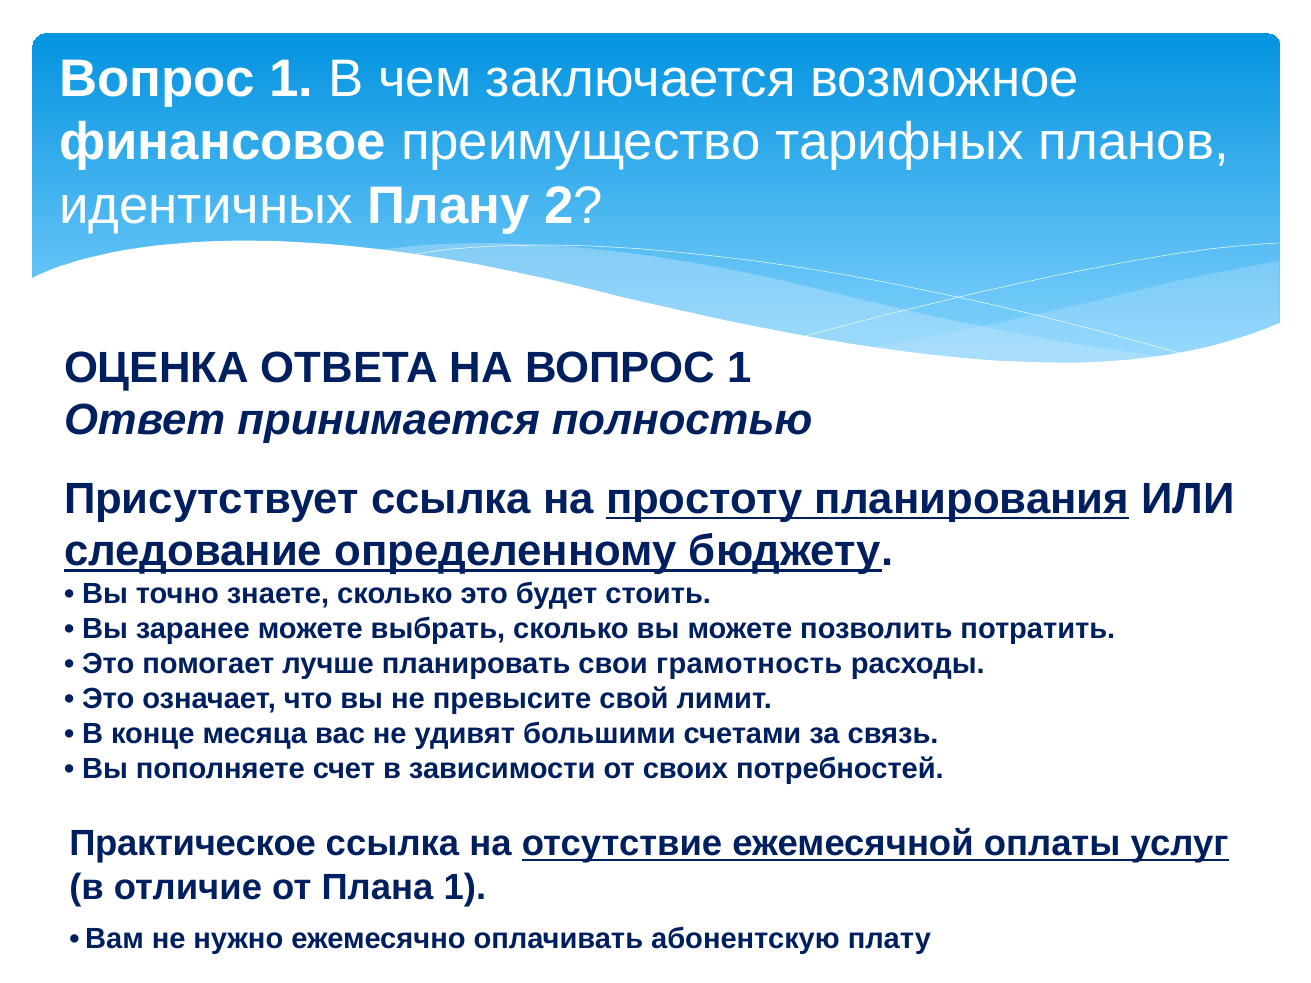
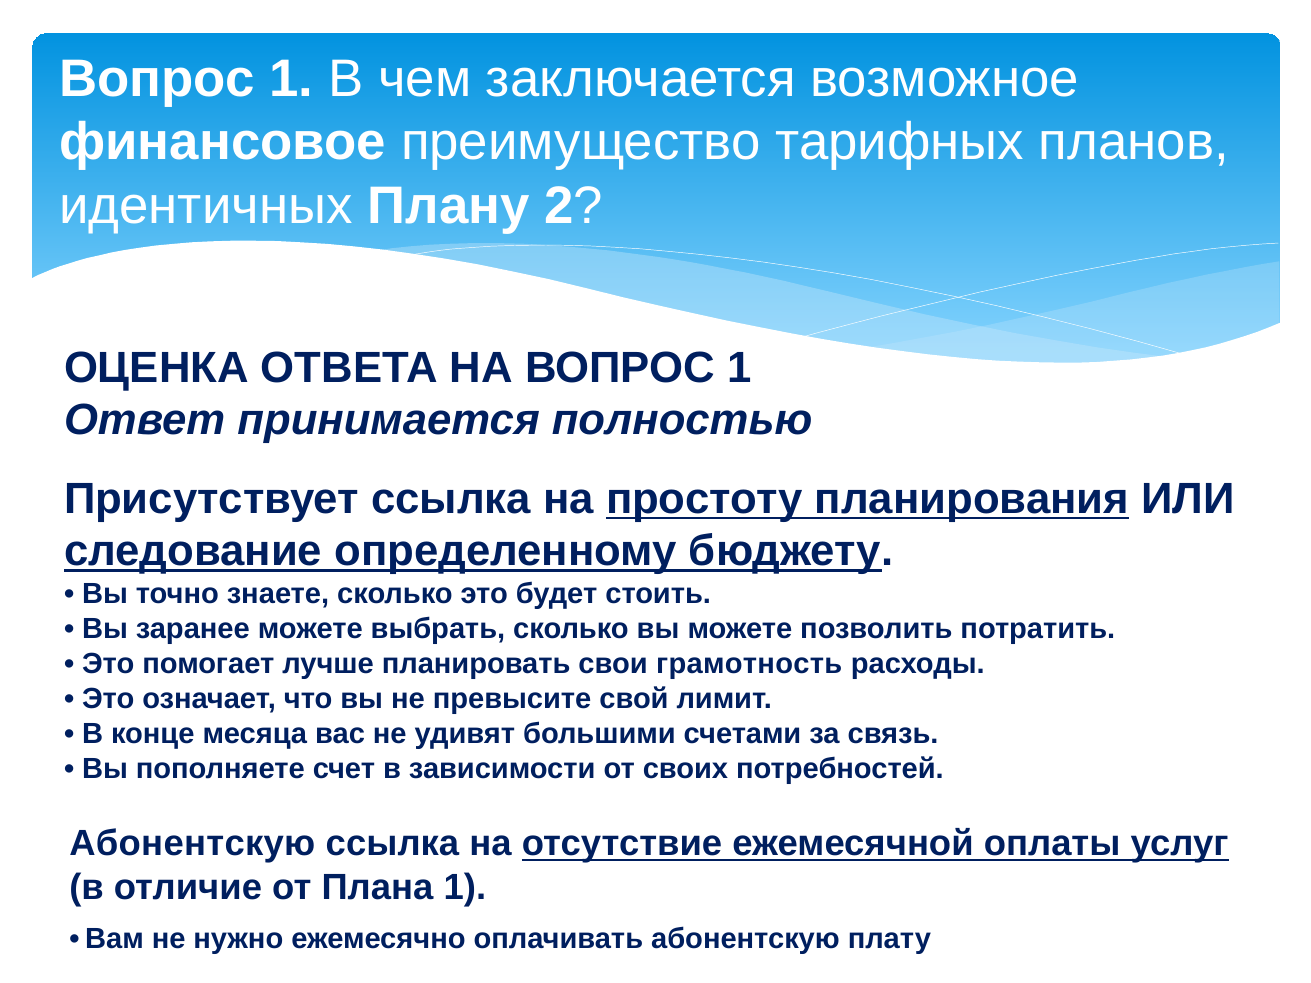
Практическое: Практическое -> Абонентскую (192, 844)
